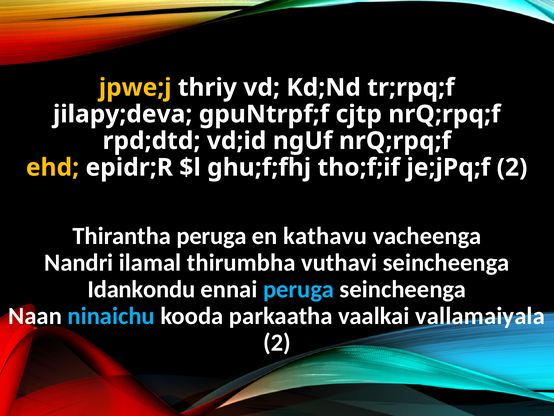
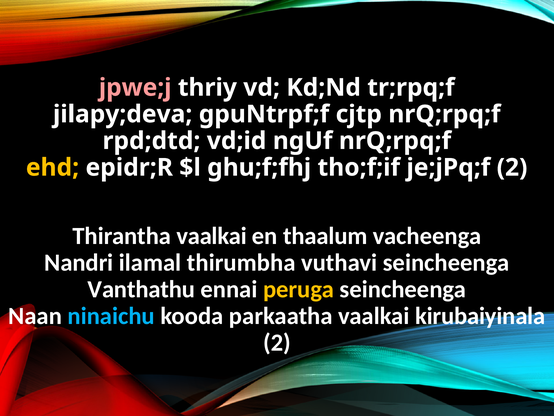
jpwe;j colour: yellow -> pink (135, 87)
Thirantha peruga: peruga -> vaalkai (212, 236)
kathavu: kathavu -> thaalum (325, 236)
Idankondu: Idankondu -> Vanthathu (141, 289)
peruga colour: light blue -> yellow (299, 289)
vallamaiyala: vallamaiyala -> kirubaiyinala (480, 316)
